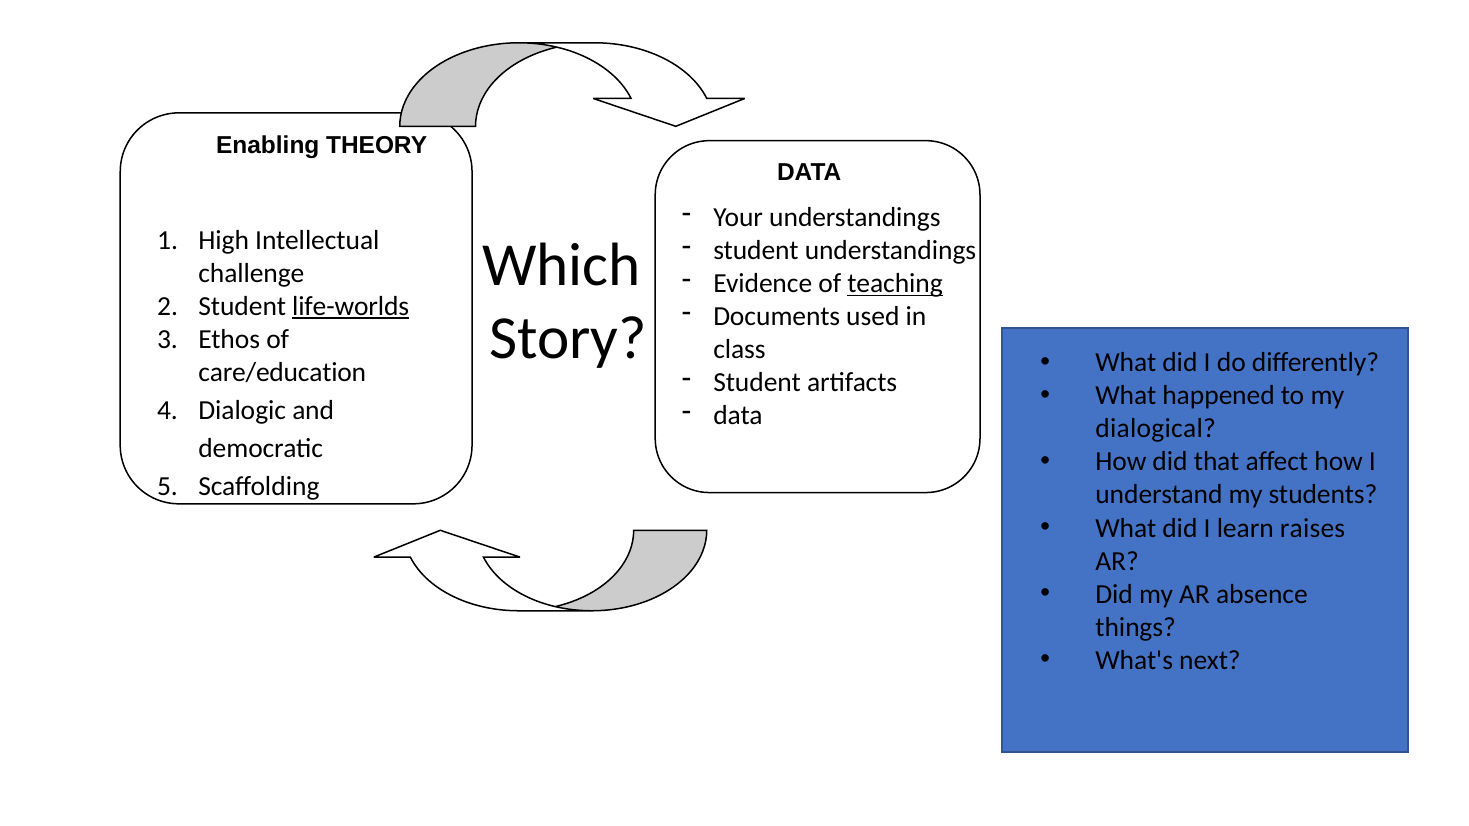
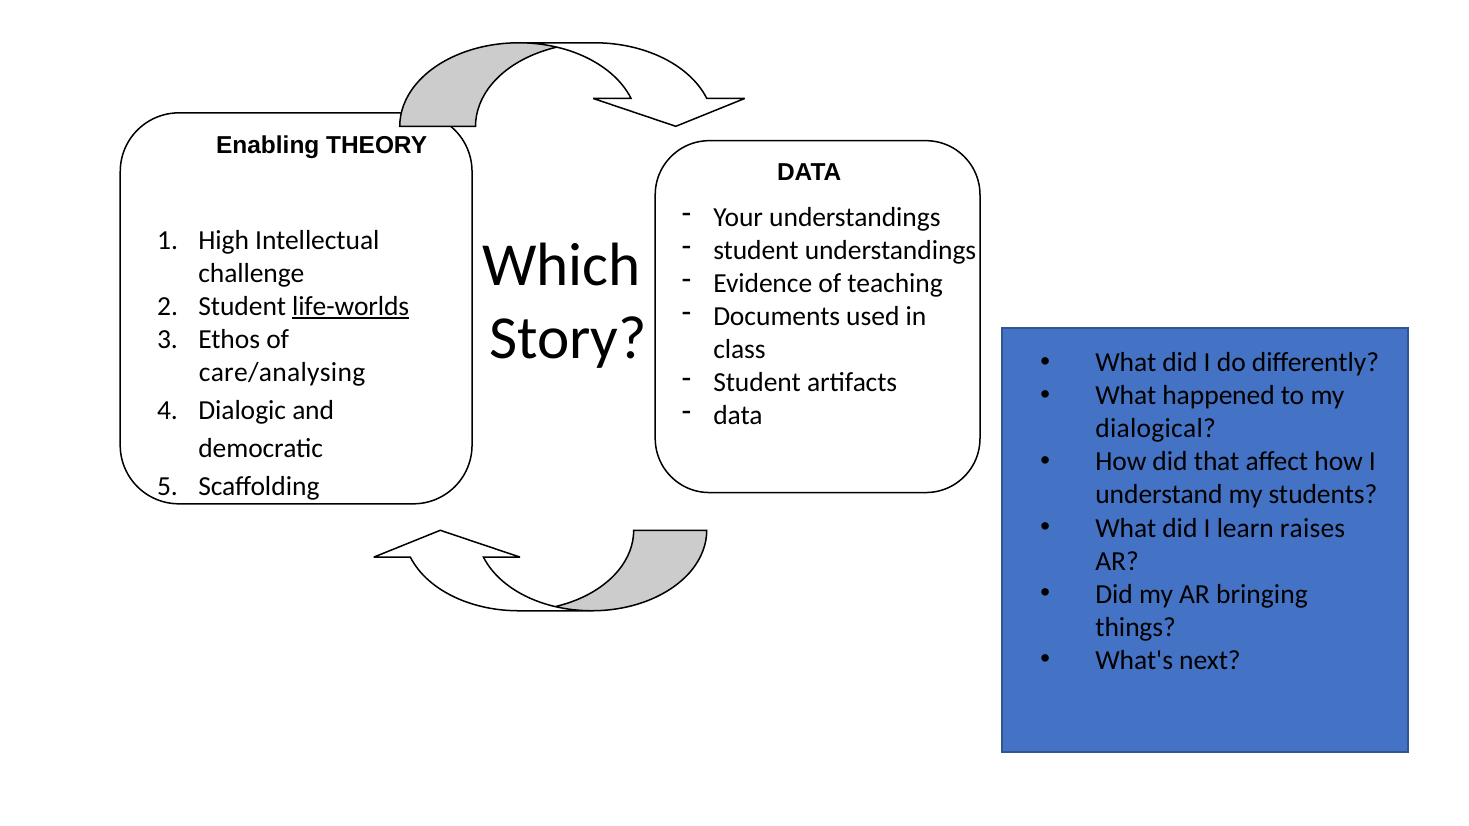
teaching underline: present -> none (895, 284)
care/education: care/education -> care/analysing (282, 373)
absence: absence -> bringing (1262, 594)
